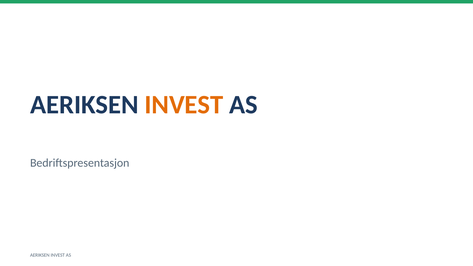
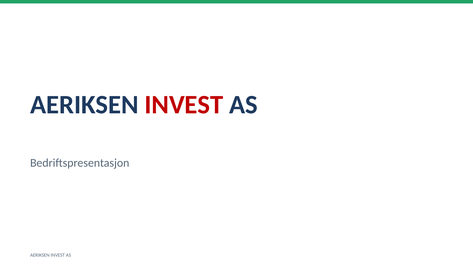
INVEST colour: orange -> red (184, 105)
